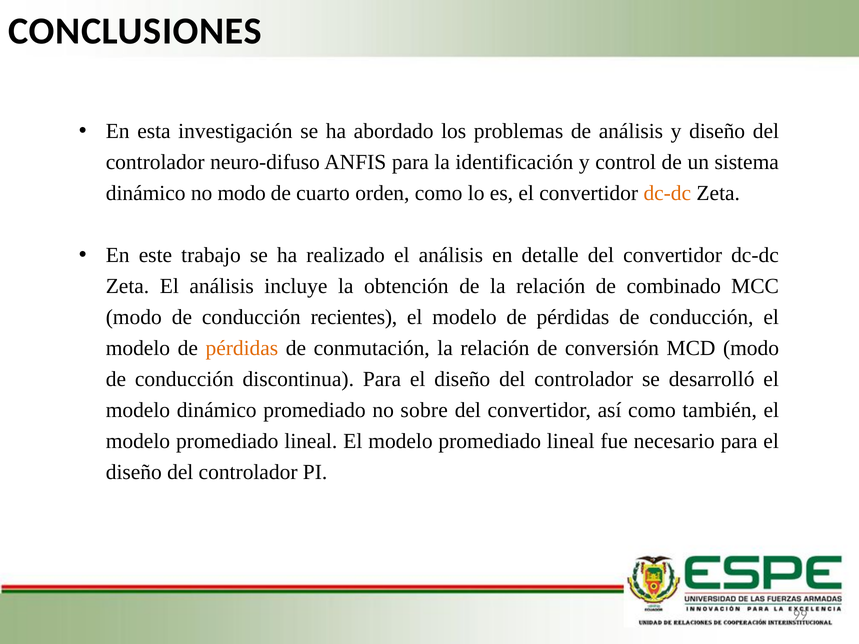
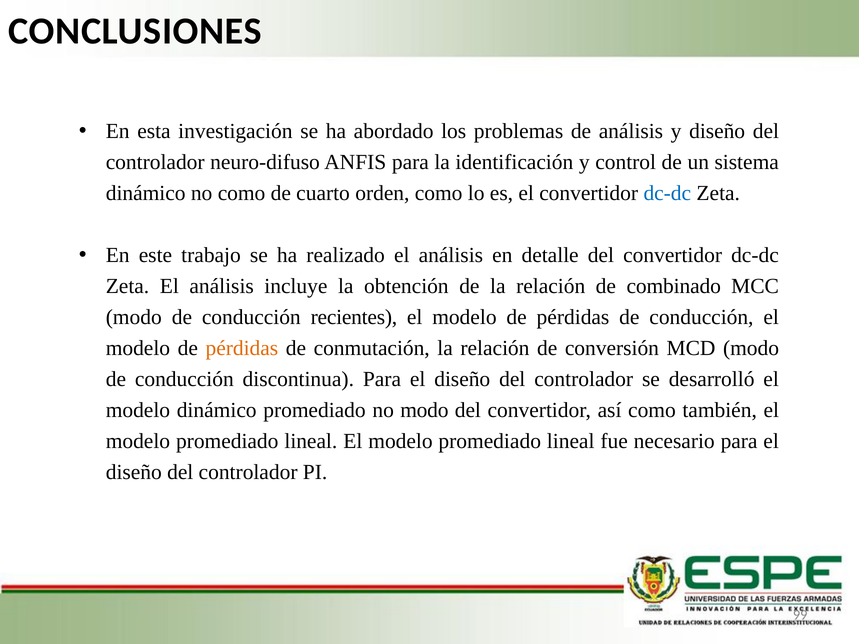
no modo: modo -> como (242, 193)
dc-dc colour: orange -> blue (667, 193)
no sobre: sobre -> modo (424, 410)
